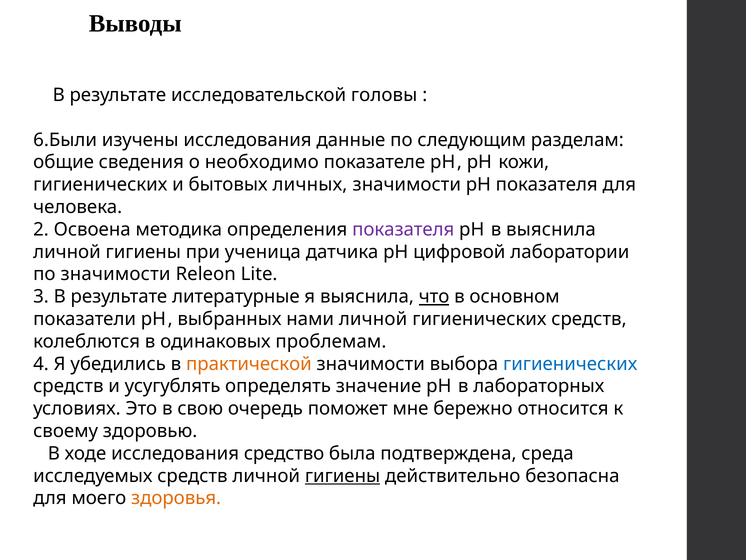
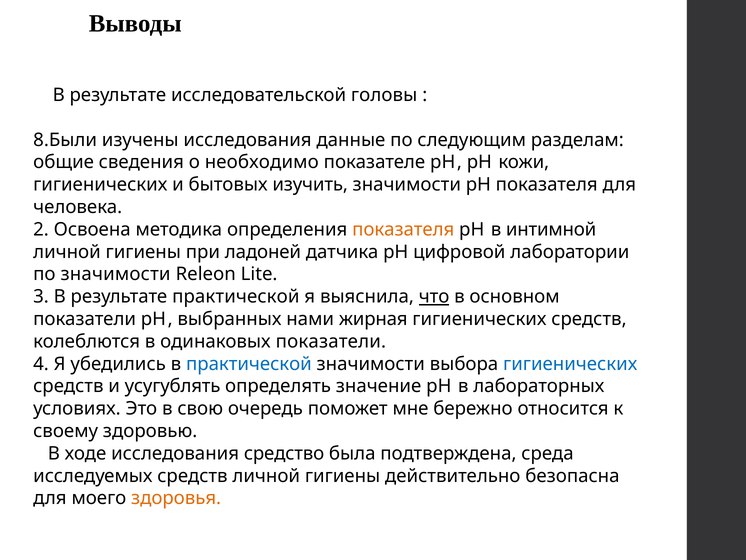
6.Были: 6.Были -> 8.Были (65, 140)
личных: личных -> изучить (310, 185)
показателя colour: purple -> orange (403, 229)
в выяснила: выяснила -> интимной (551, 229)
ученица: ученица -> ладоней (263, 252)
результате литературные: литературные -> практической (236, 296)
нами личной: личной -> жирная (373, 319)
одинаковых проблемам: проблемам -> показатели (331, 341)
практической colour: orange -> blue (249, 364)
гигиены underline: present -> none (343, 475)
